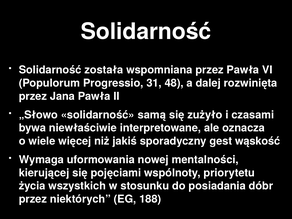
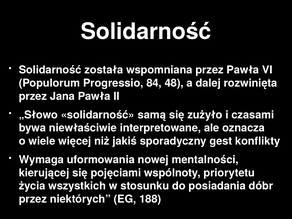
31: 31 -> 84 (154, 83)
wąskość: wąskość -> konflikty (258, 141)
